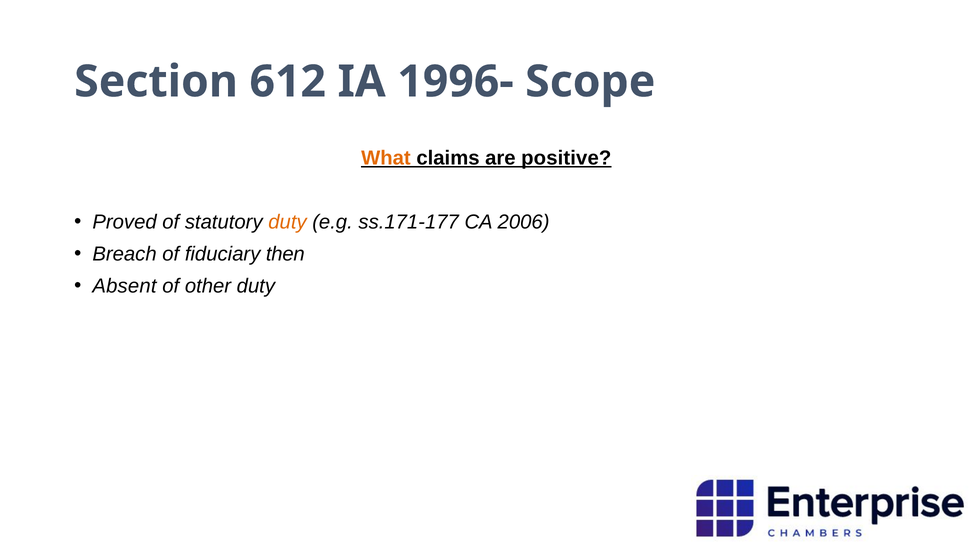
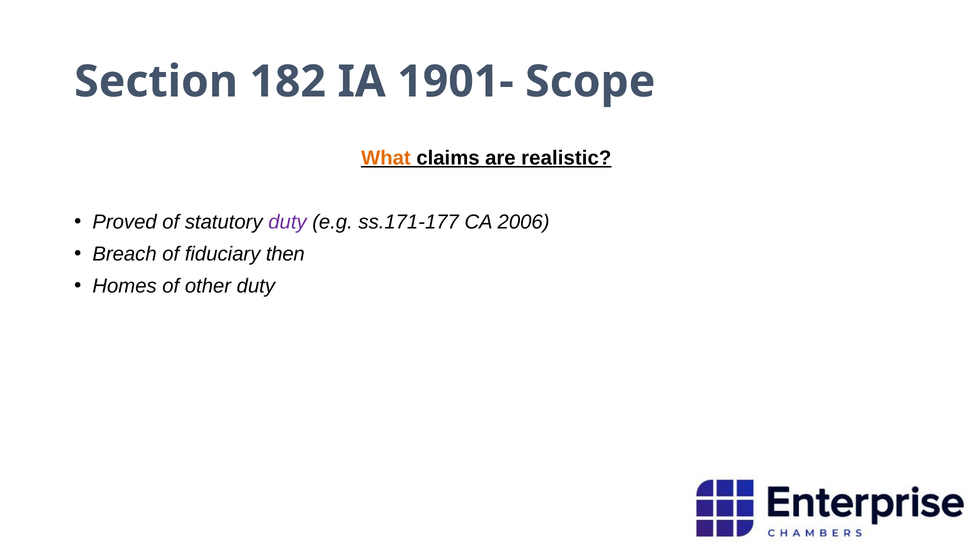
612: 612 -> 182 (288, 82)
1996-: 1996- -> 1901- (455, 82)
positive: positive -> realistic (566, 158)
duty colour: orange -> purple (287, 222)
Absent: Absent -> Homes (125, 286)
